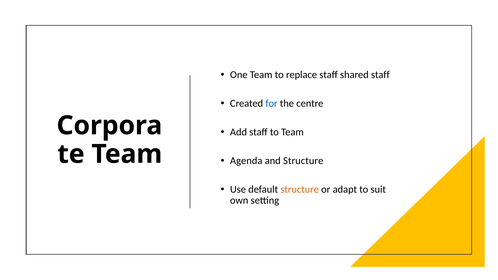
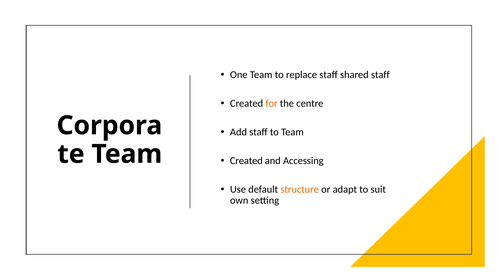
for colour: blue -> orange (272, 103)
Agenda: Agenda -> Created (246, 161)
and Structure: Structure -> Accessing (303, 161)
